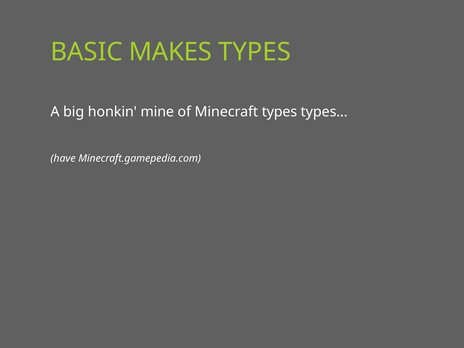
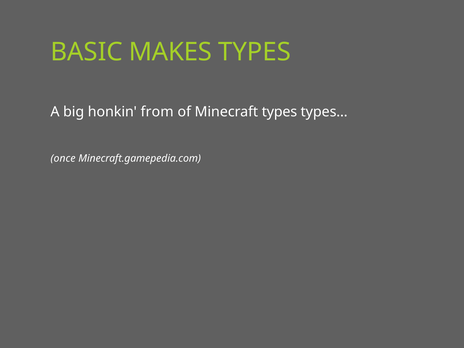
mine: mine -> from (157, 112)
have: have -> once (63, 159)
